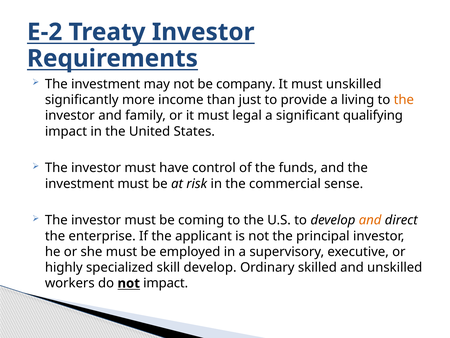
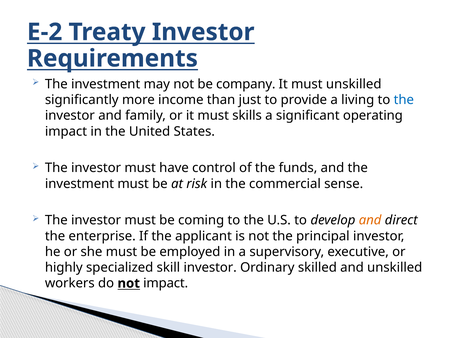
the colour: orange -> blue (404, 100)
legal: legal -> skills (247, 115)
qualifying: qualifying -> operating (373, 115)
skill develop: develop -> investor (210, 267)
